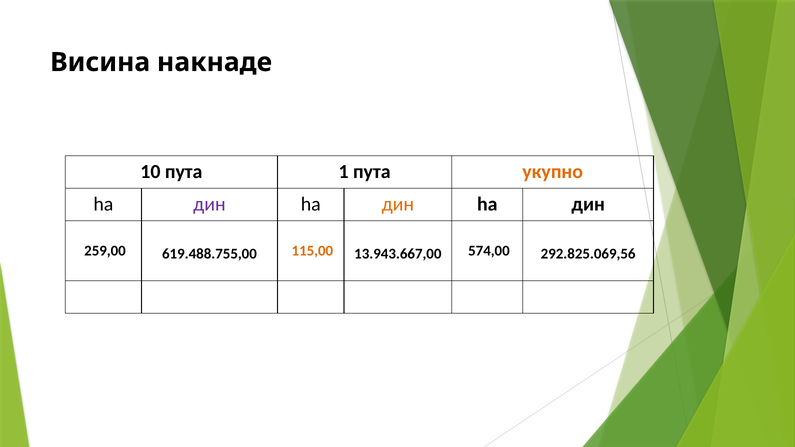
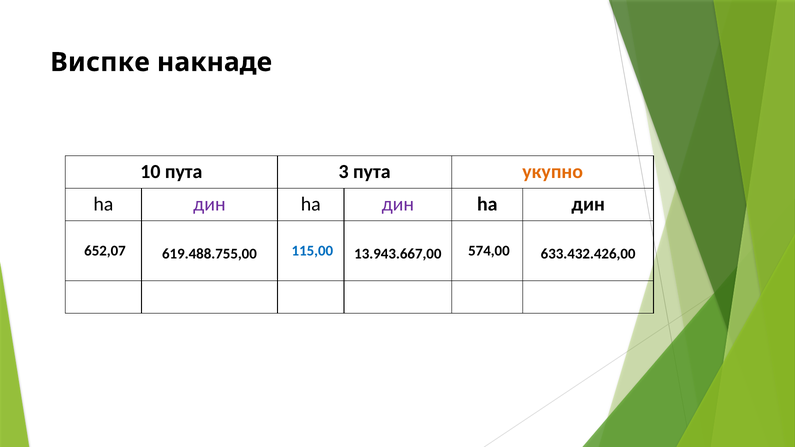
Висина: Висина -> Виспке (100, 62)
1: 1 -> 3 (344, 172)
дин colour: orange -> purple (398, 204)
259,00: 259,00 -> 652,07 (105, 251)
115,00 colour: orange -> blue (312, 251)
292.825.069,56: 292.825.069,56 -> 633.432.426,00 (588, 254)
